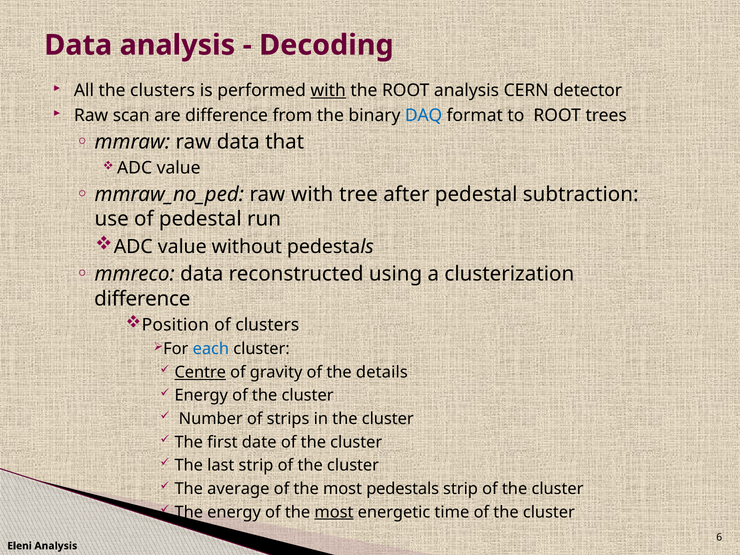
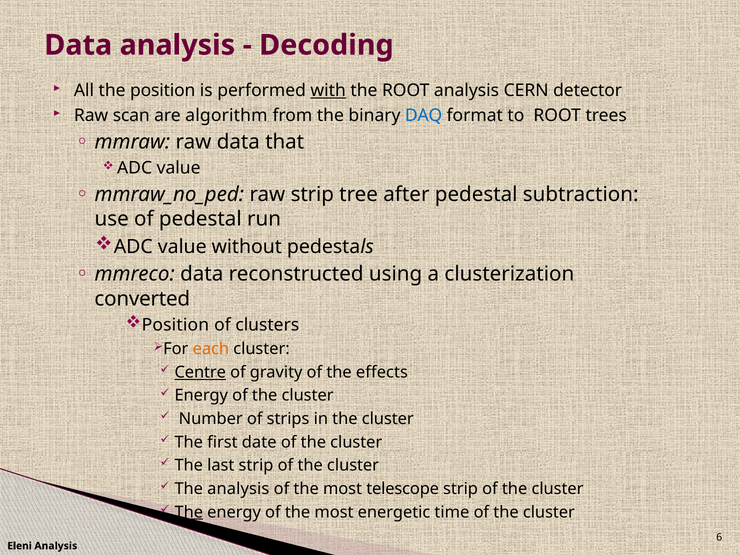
the clusters: clusters -> position (163, 91)
are difference: difference -> algorithm (226, 116)
raw with: with -> strip (312, 195)
difference: difference -> converted (142, 299)
each colour: blue -> orange (211, 349)
details: details -> effects (382, 372)
The average: average -> analysis (238, 489)
most pedestals: pedestals -> telescope (403, 489)
The underline: none -> present (189, 512)
most underline: present -> none (334, 512)
